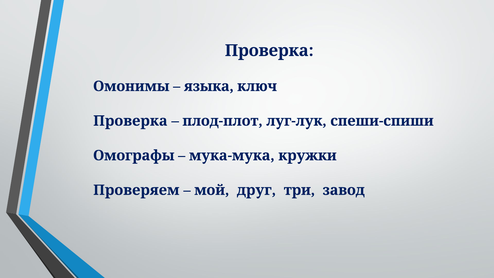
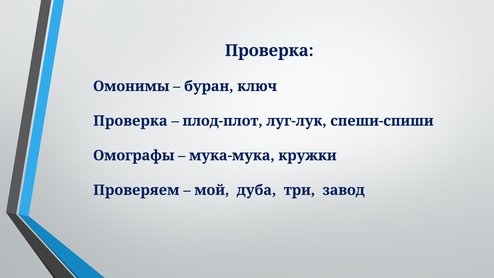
языка: языка -> буран (209, 86)
друг: друг -> дуба (256, 190)
